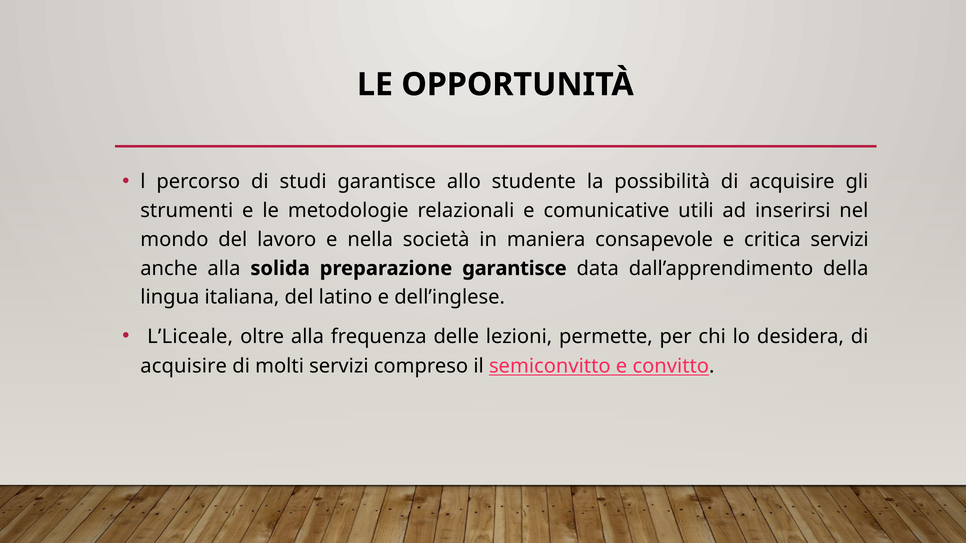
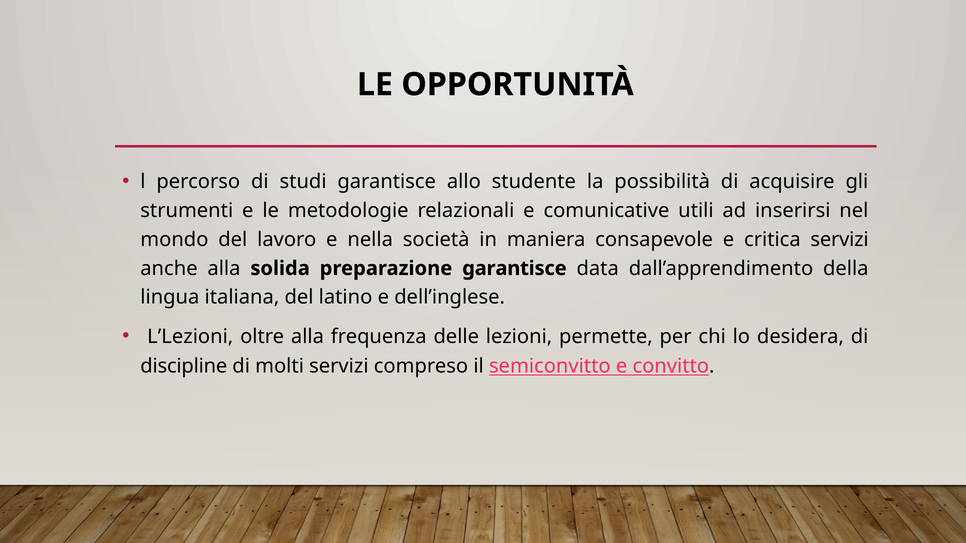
L’Liceale: L’Liceale -> L’Lezioni (190, 337)
acquisire: acquisire -> discipline (184, 366)
